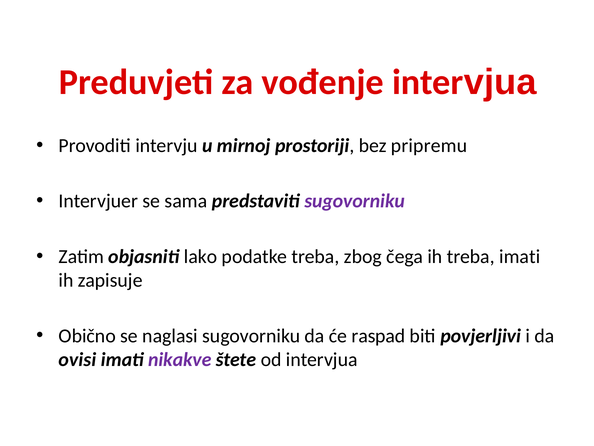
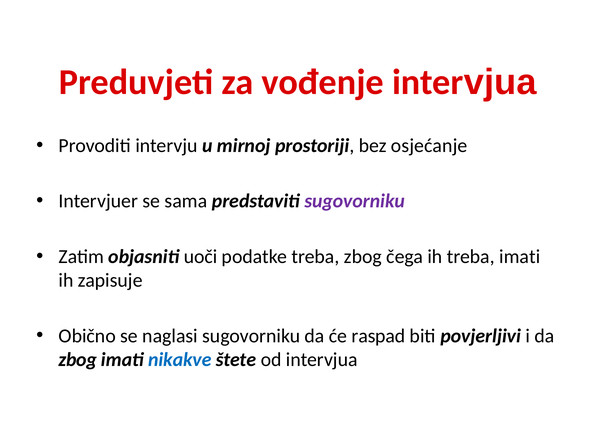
pripremu: pripremu -> osjećanje (429, 145)
lako: lako -> uoči (201, 256)
ovisi: ovisi -> zbog (78, 359)
nikakve colour: purple -> blue (180, 359)
